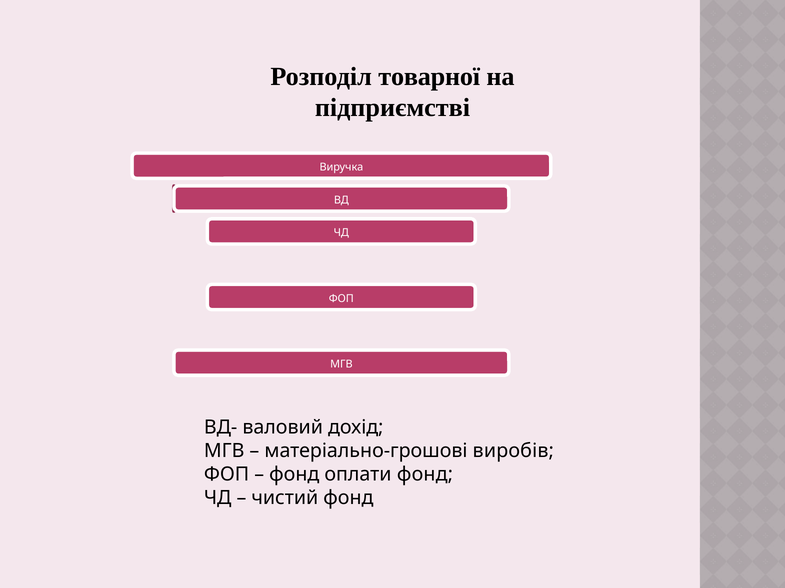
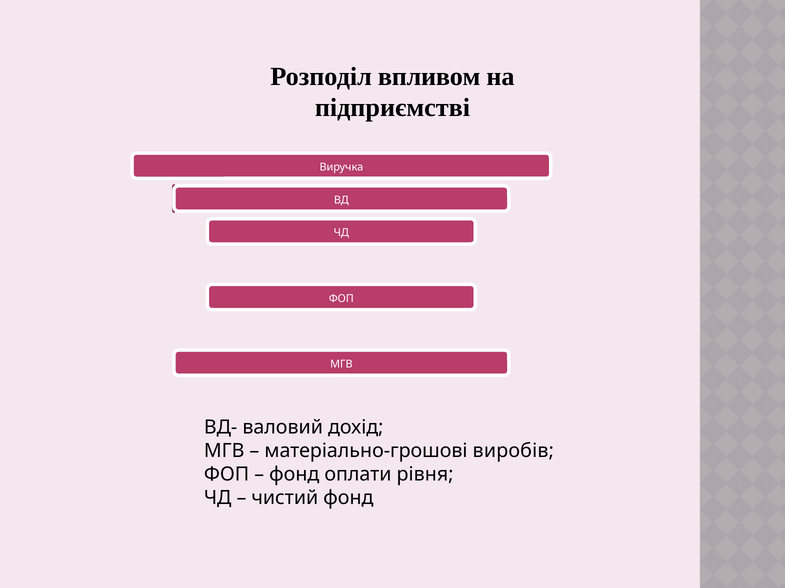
товарної: товарної -> впливом (429, 77)
оплати фонд: фонд -> рівня (425, 475)
